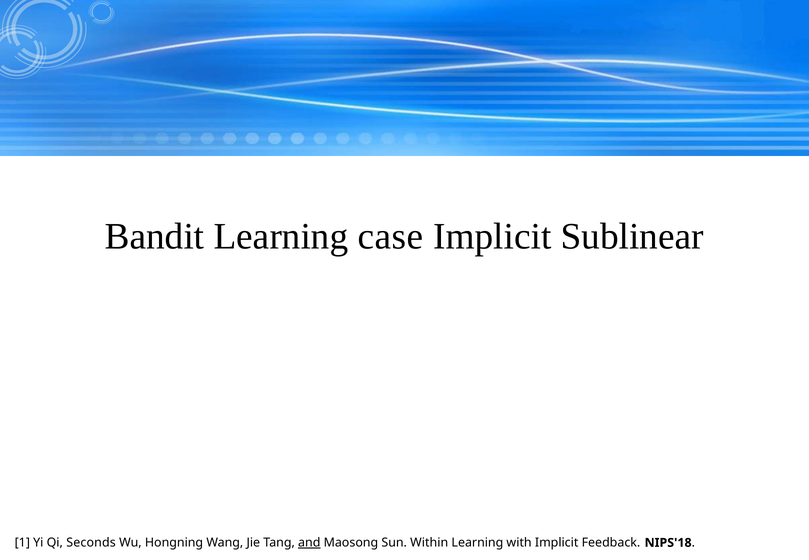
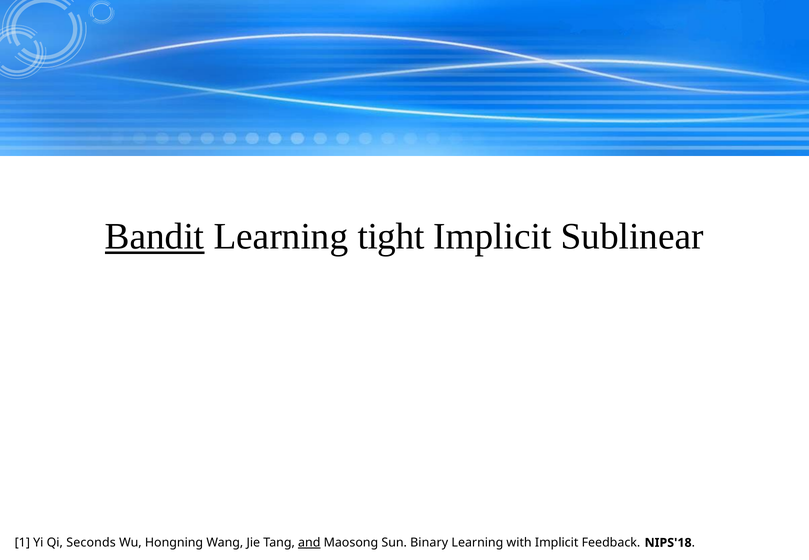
Bandit underline: none -> present (155, 237)
case: case -> tight (391, 237)
Within: Within -> Binary (429, 543)
